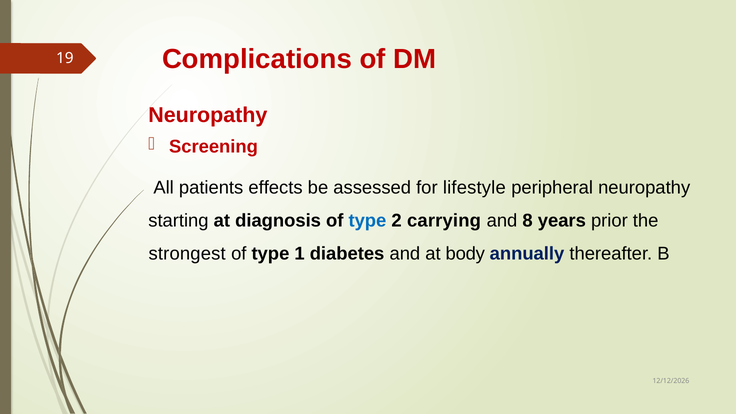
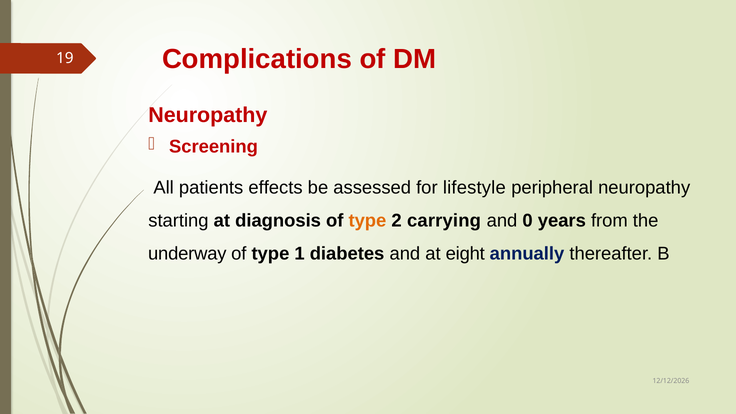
type colour: blue -> orange (367, 221)
8: 8 -> 0 (528, 221)
prior: prior -> from (609, 221)
strongest: strongest -> underway (187, 254)
body: body -> eight (465, 254)
